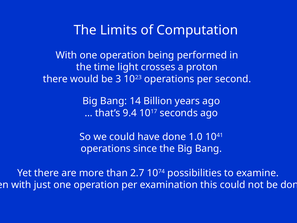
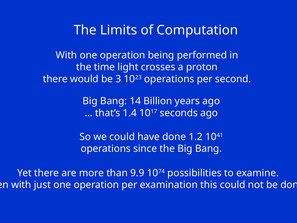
9.4: 9.4 -> 1.4 (130, 113)
1.0: 1.0 -> 1.2 (196, 137)
2.7: 2.7 -> 9.9 (137, 173)
